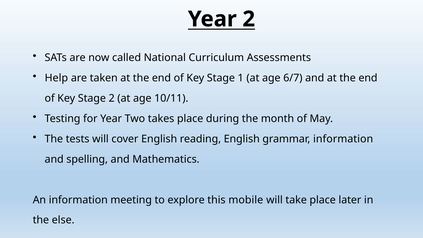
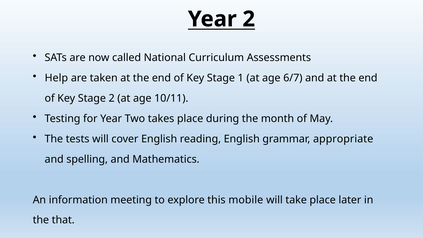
grammar information: information -> appropriate (343, 139)
else: else -> that (63, 220)
